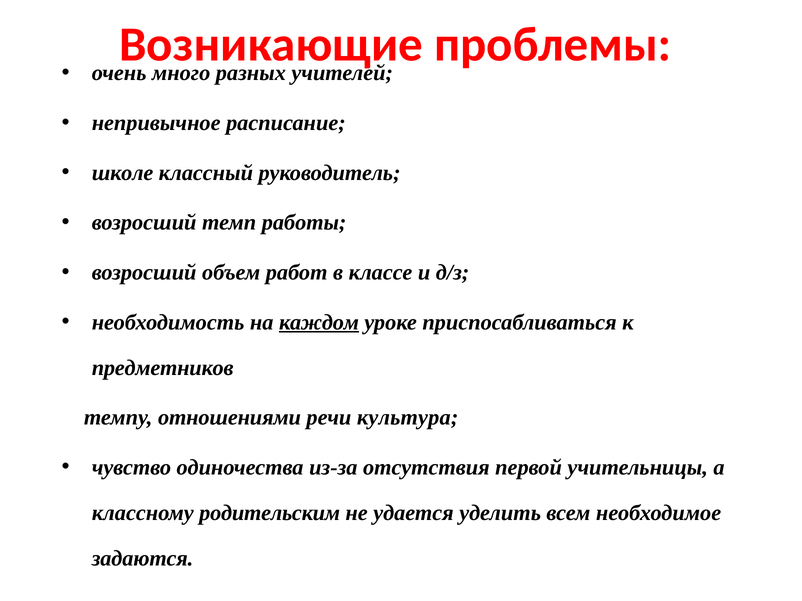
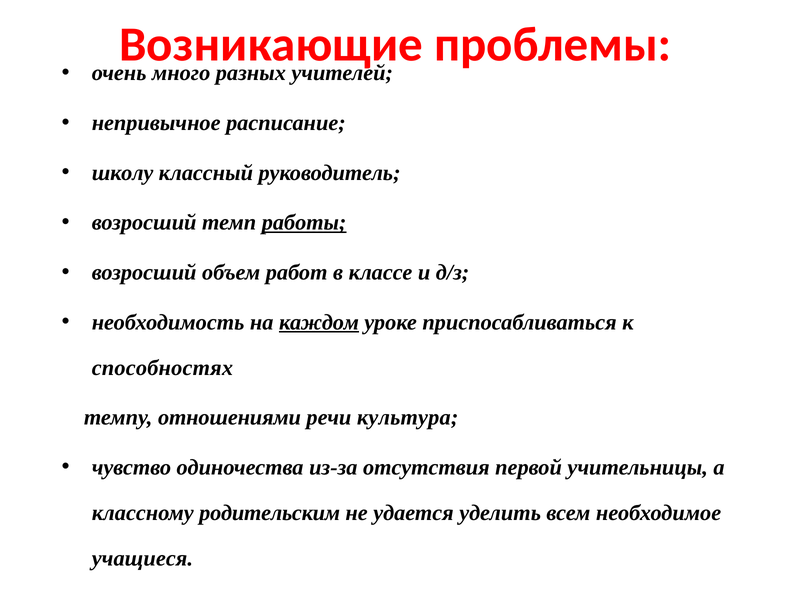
школе: школе -> школу (123, 173)
работы underline: none -> present (304, 223)
предметников: предметников -> способностях (162, 368)
задаются: задаются -> учащиеся (142, 559)
